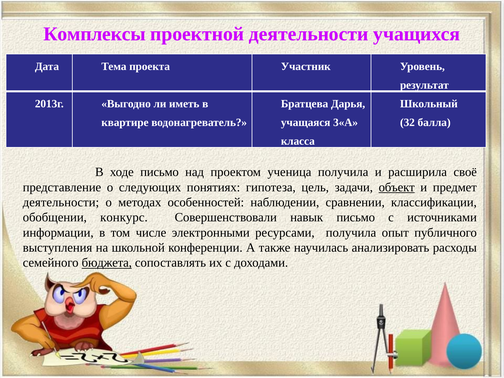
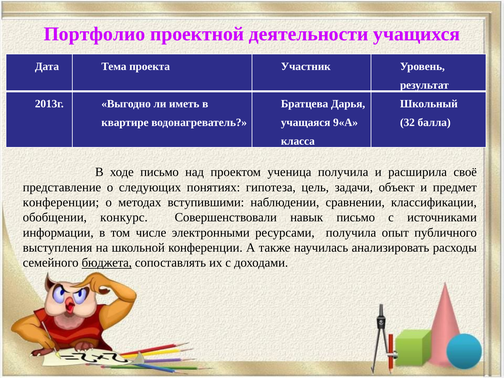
Комплексы: Комплексы -> Портфолио (94, 34)
3«А: 3«А -> 9«А (346, 123)
объект underline: present -> none (397, 187)
деятельности: деятельности -> конференции (61, 202)
особенностей: особенностей -> вступившими (206, 202)
